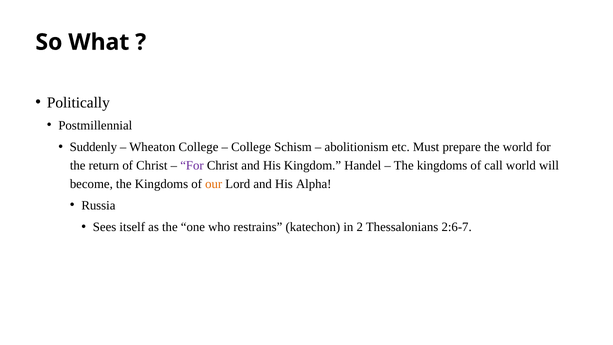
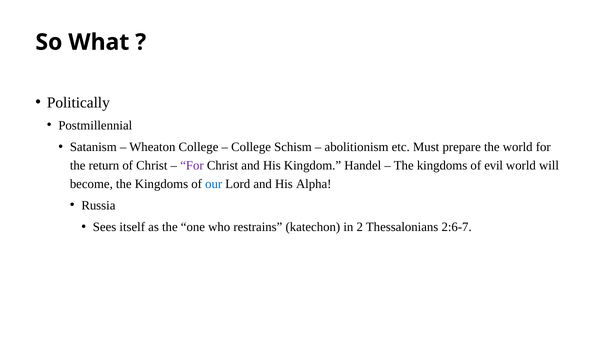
Suddenly: Suddenly -> Satanism (93, 147)
call: call -> evil (494, 165)
our colour: orange -> blue (214, 184)
